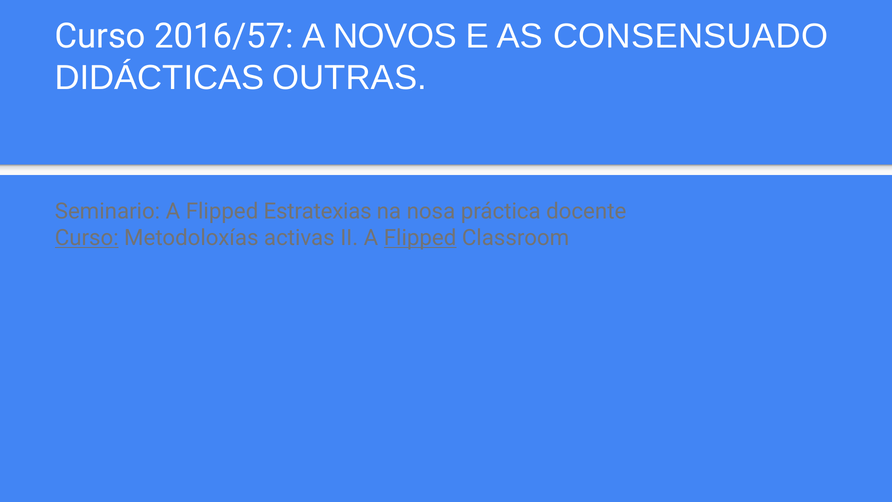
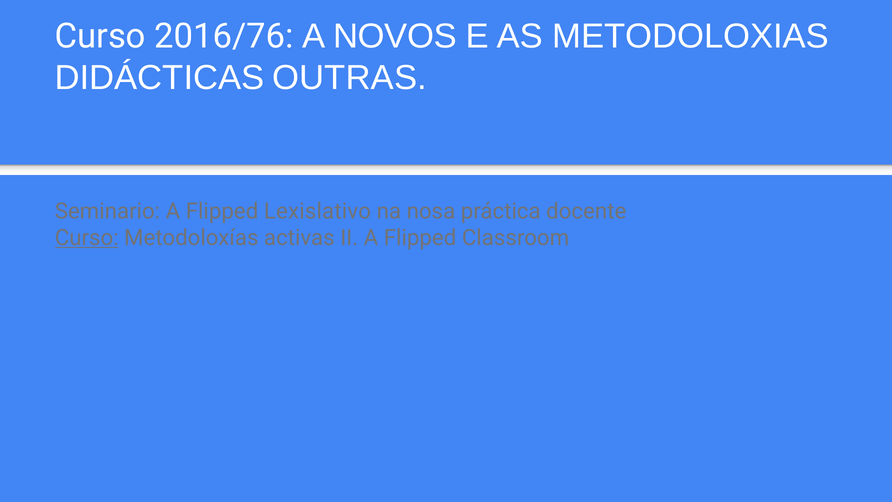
2016/57: 2016/57 -> 2016/76 (224, 36)
CONSENSUADO: CONSENSUADO -> METODOLOXIAS (691, 36)
Estratexias: Estratexias -> Lexislativo (317, 211)
Flipped underline: present -> none (420, 238)
